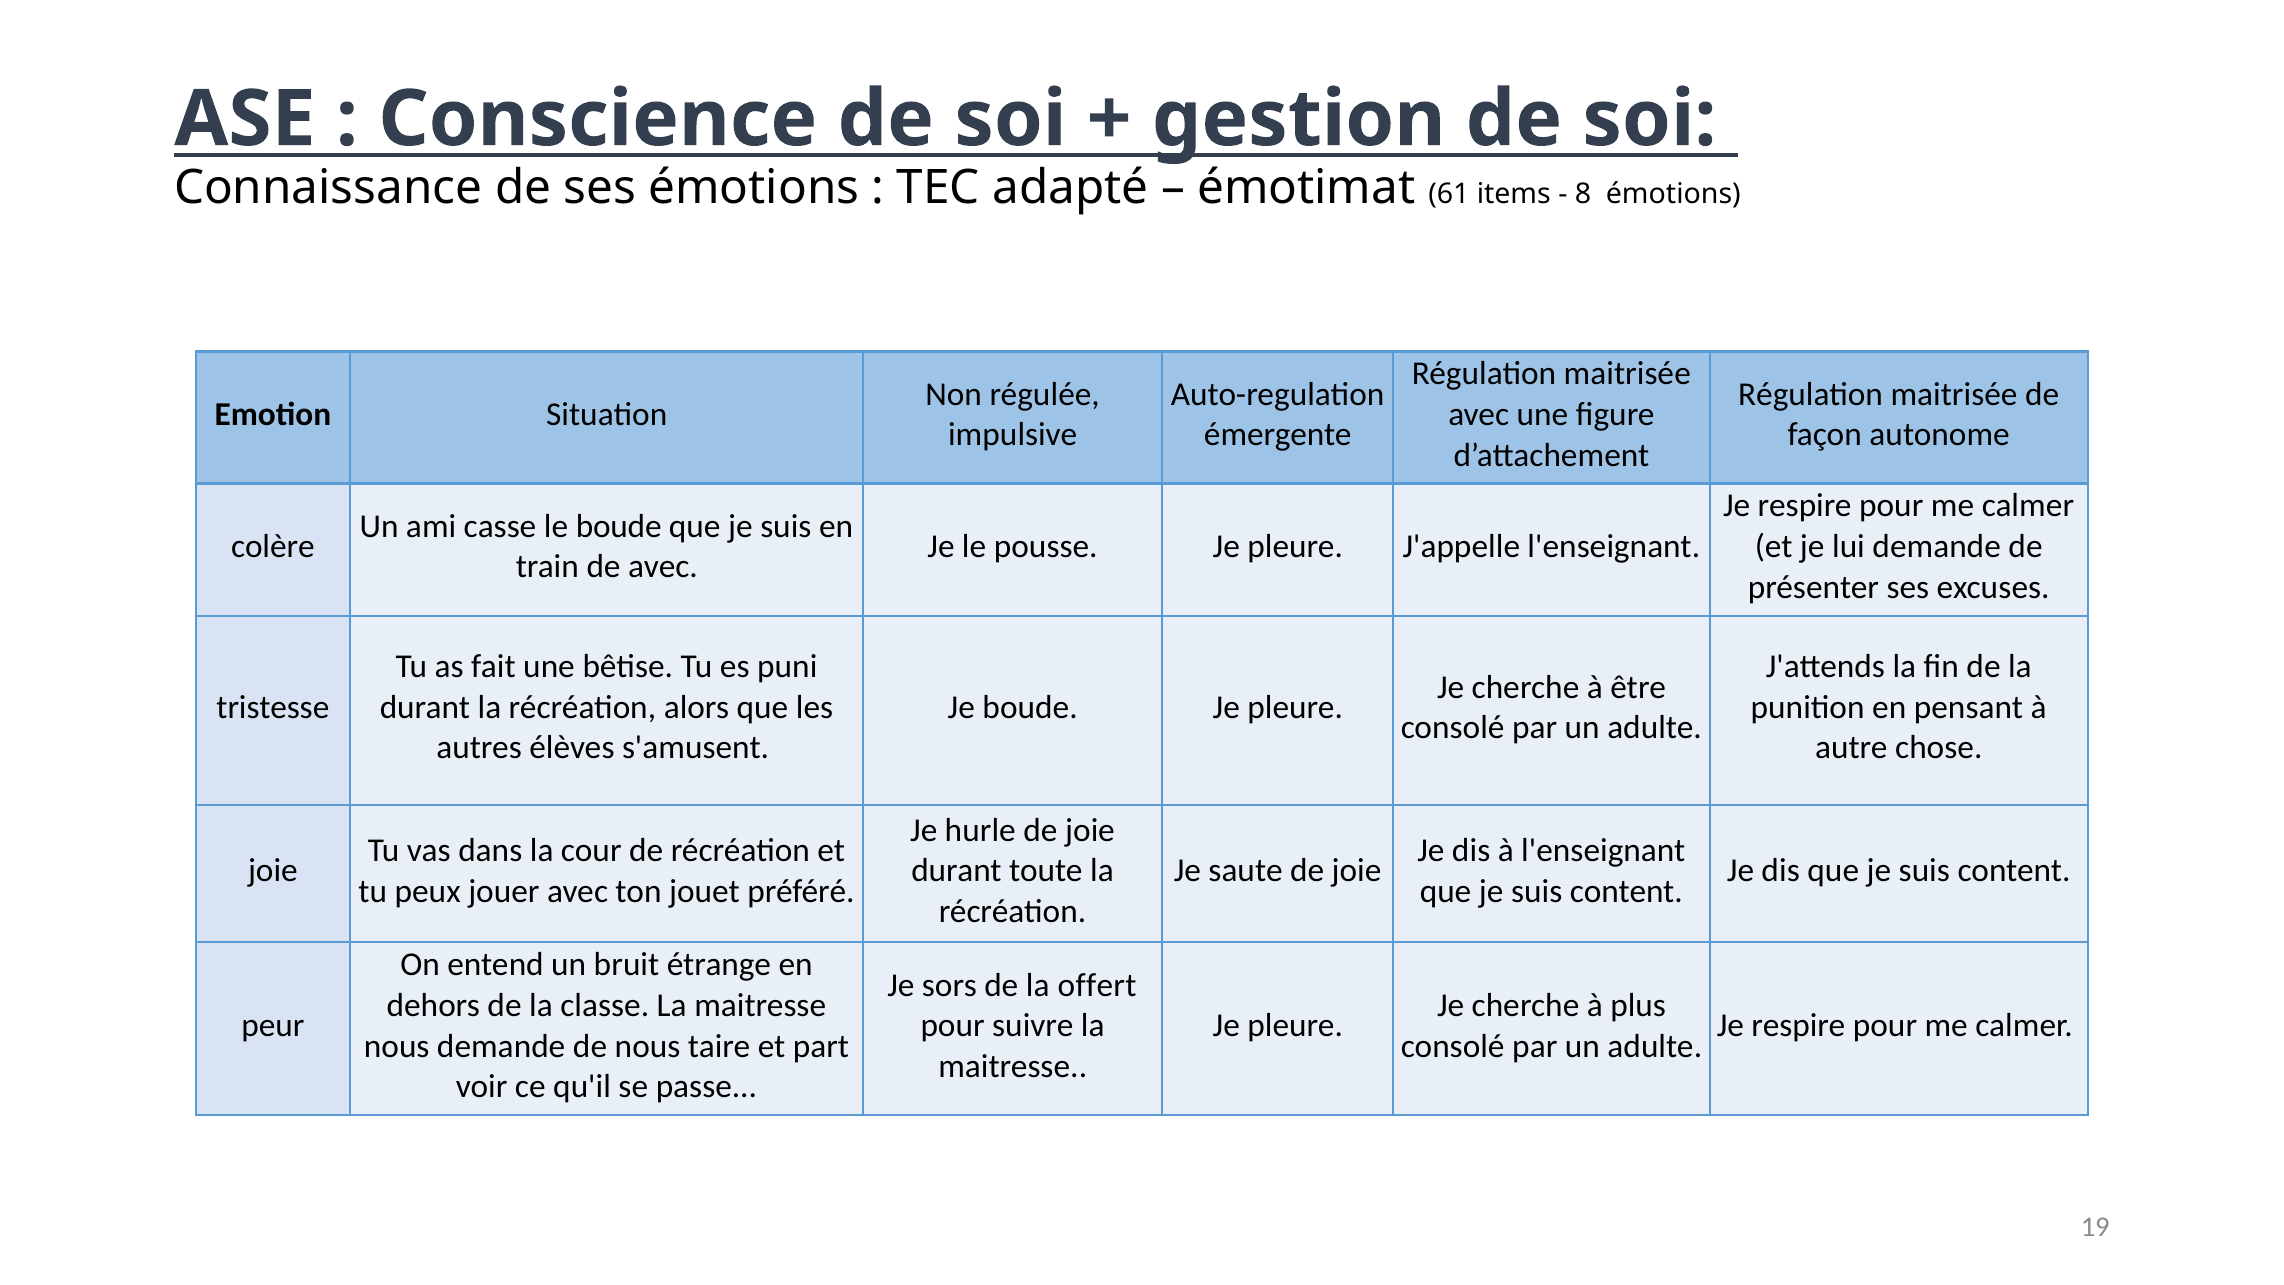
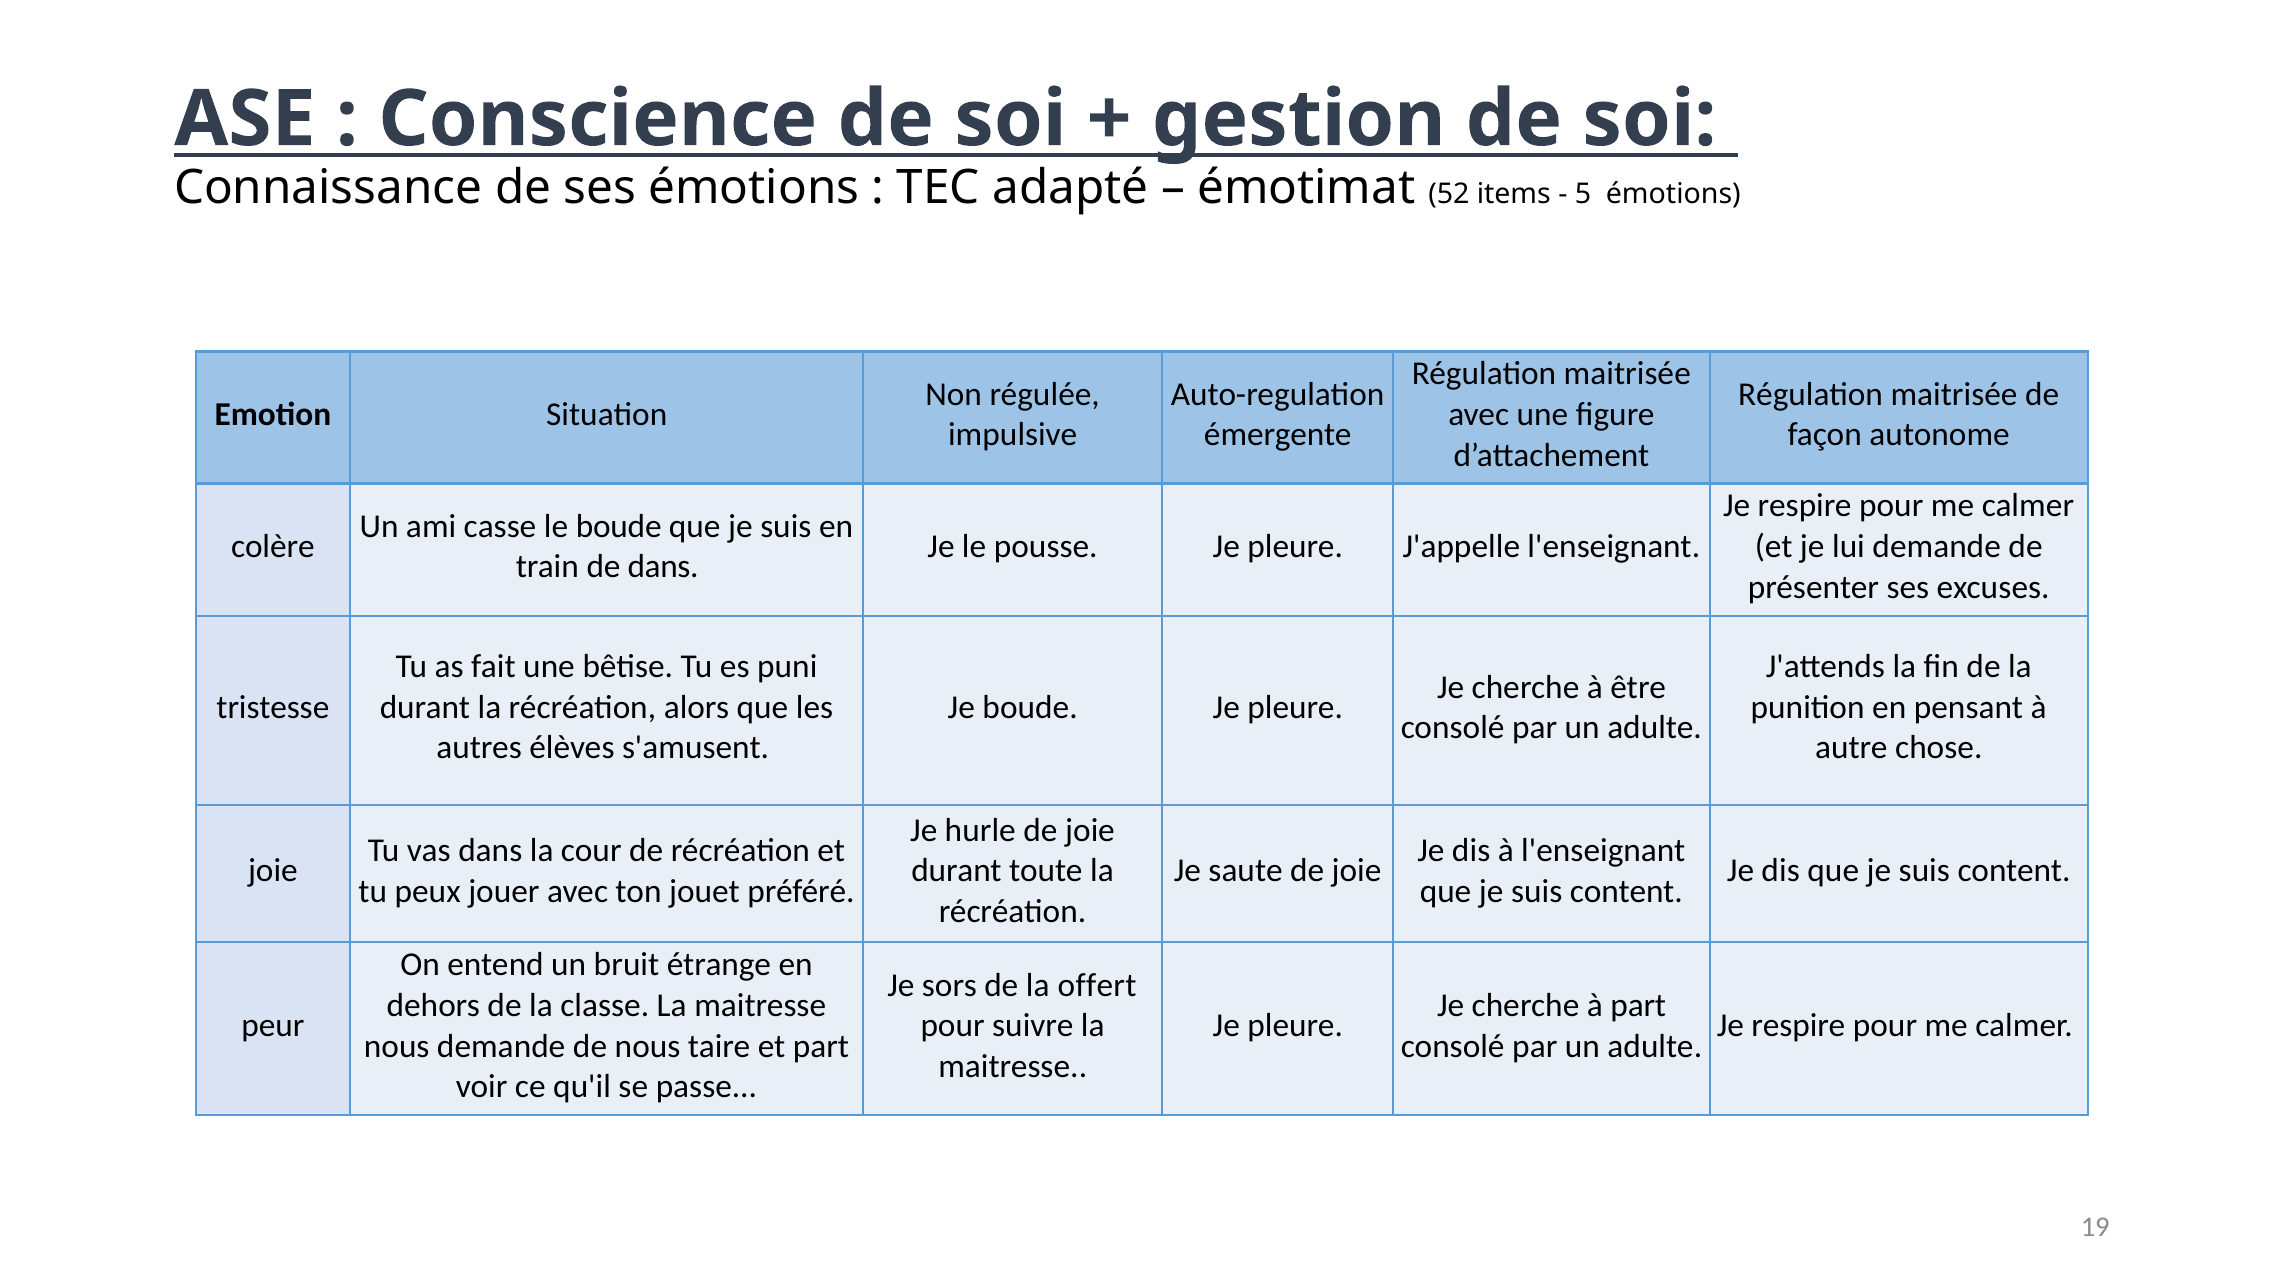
61: 61 -> 52 (1449, 194)
8: 8 -> 5 (1583, 194)
de avec: avec -> dans (663, 567)
à plus: plus -> part (1638, 1005)
